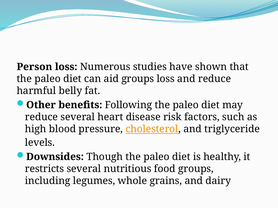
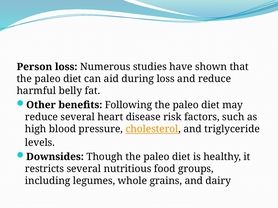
aid groups: groups -> during (138, 79)
